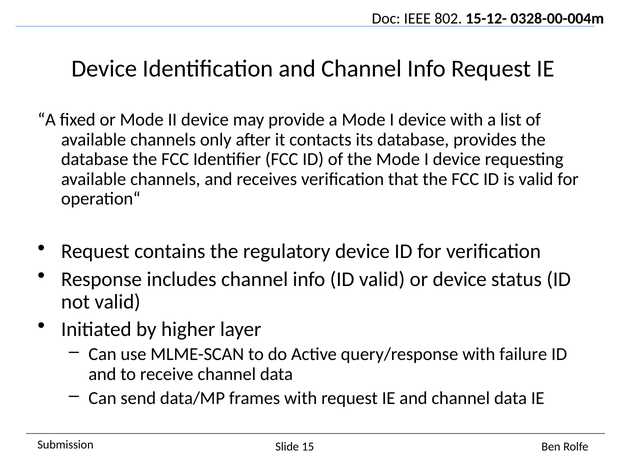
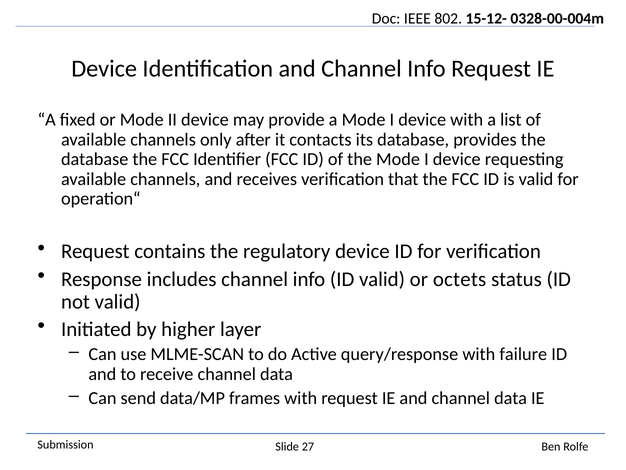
or device: device -> octets (460, 279)
15: 15 -> 27 (308, 446)
